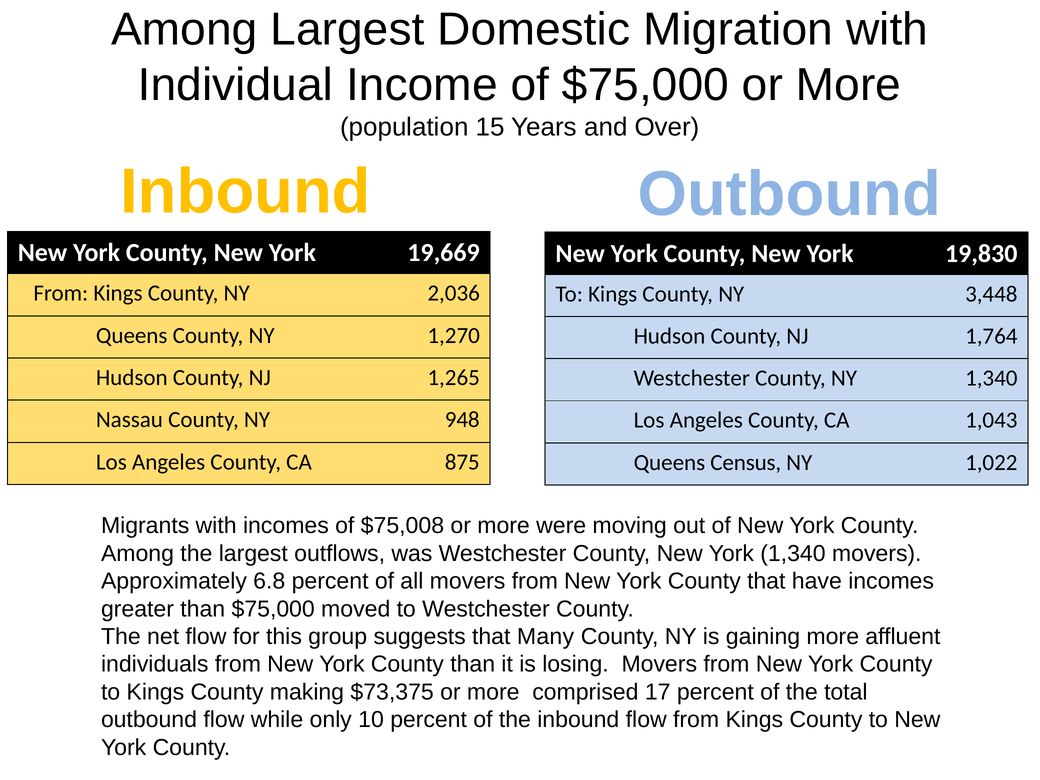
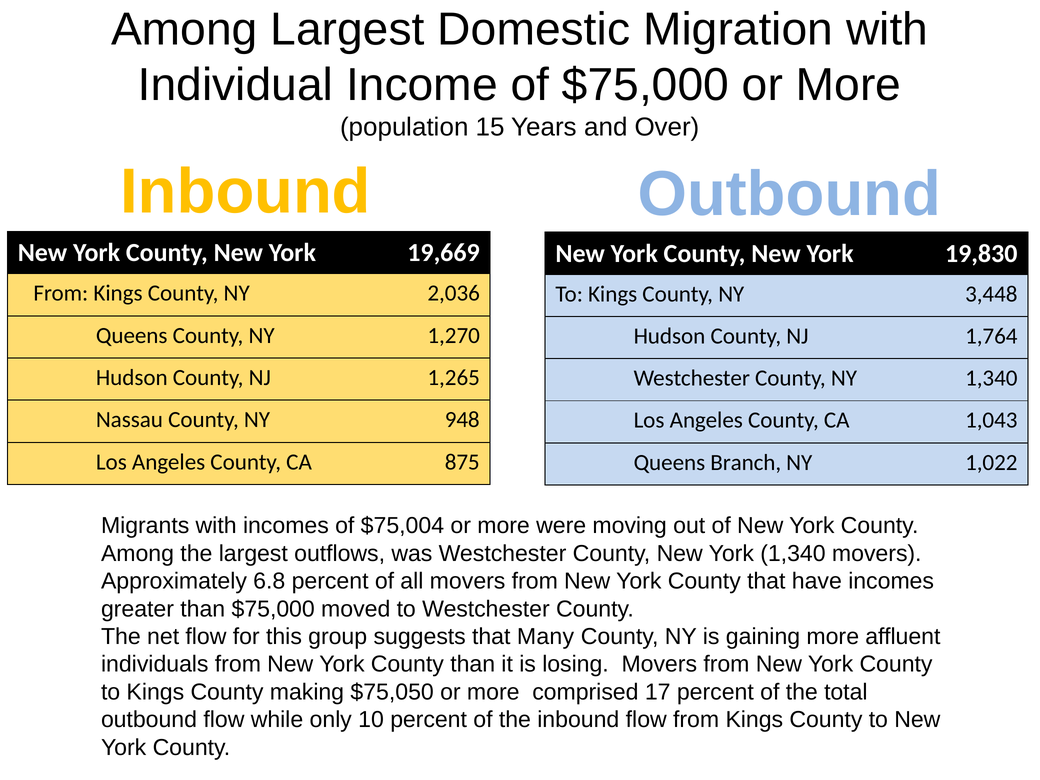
Census: Census -> Branch (746, 462)
$75,008: $75,008 -> $75,004 (402, 526)
$73,375: $73,375 -> $75,050 (392, 692)
